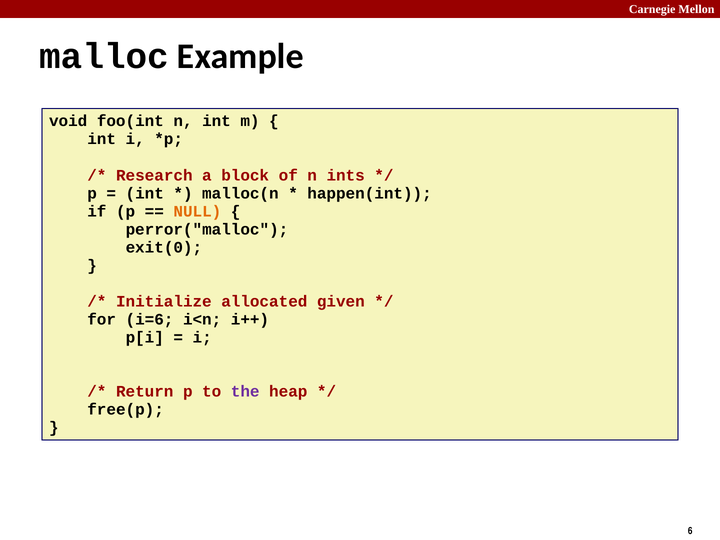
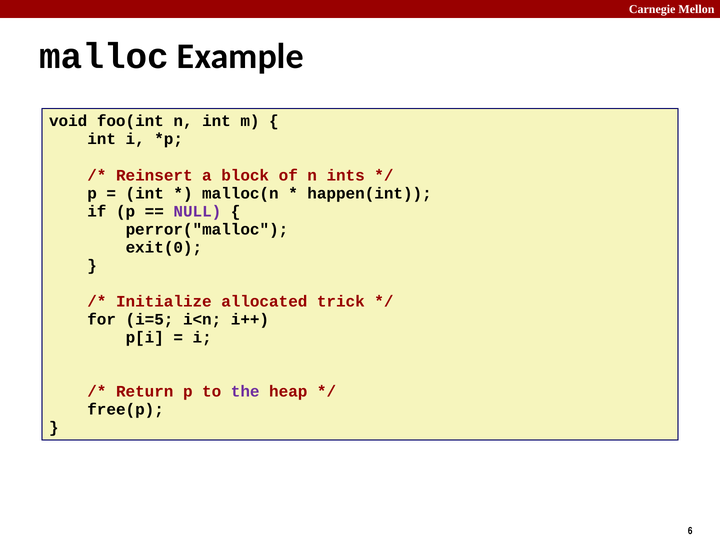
Research: Research -> Reinsert (154, 175)
NULL colour: orange -> purple (197, 211)
given: given -> trick (341, 301)
i=6: i=6 -> i=5 (150, 319)
